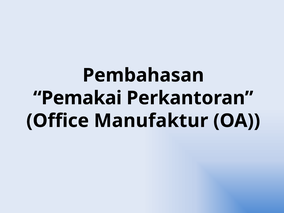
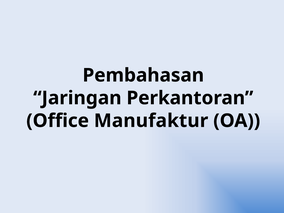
Pemakai: Pemakai -> Jaringan (77, 98)
